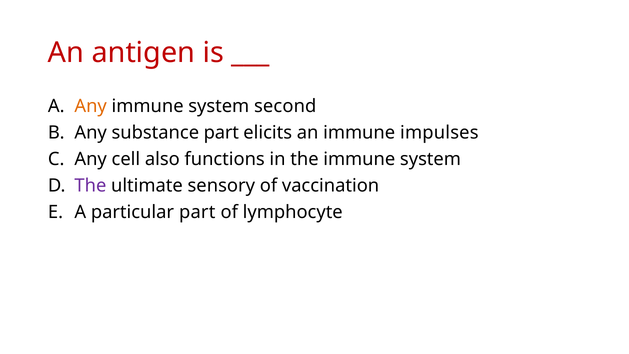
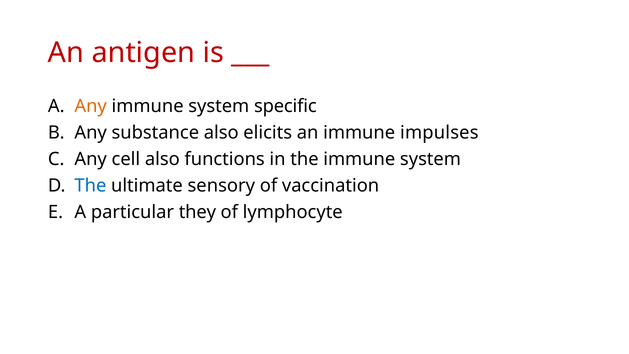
second: second -> specific (285, 106)
substance part: part -> also (221, 133)
The colour: purple -> blue (90, 185)
particular part: part -> they (197, 212)
